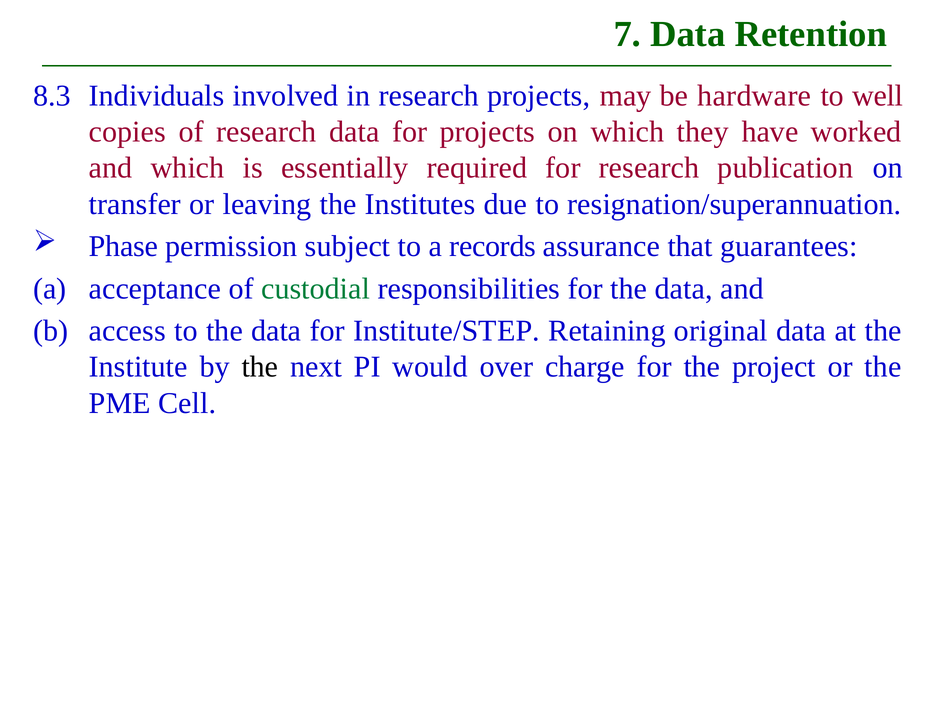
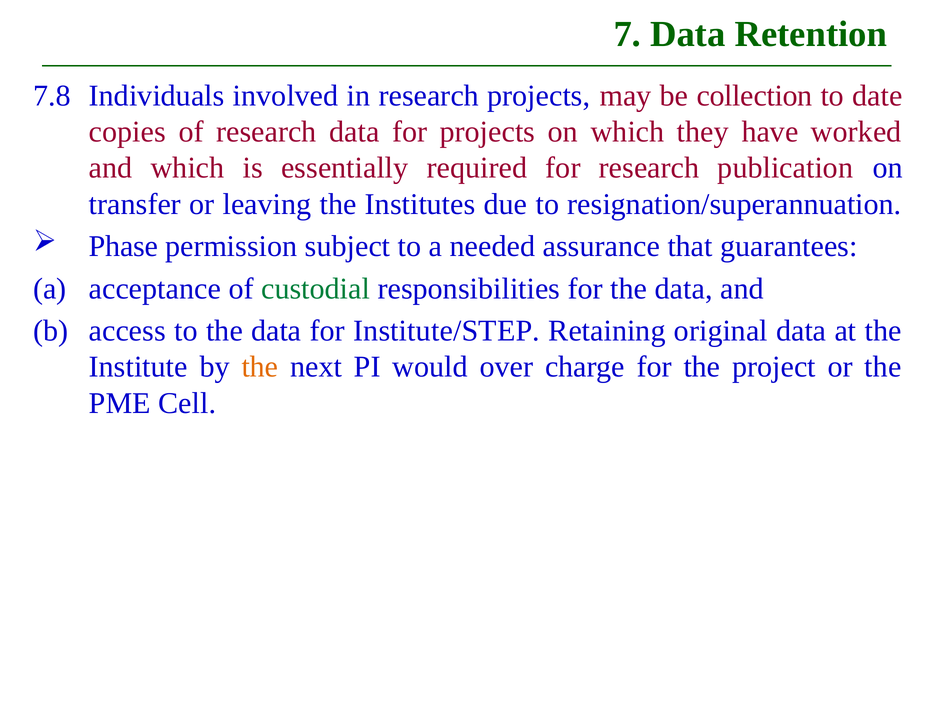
8.3: 8.3 -> 7.8 (52, 96)
hardware: hardware -> collection (755, 96)
well: well -> date (877, 96)
records: records -> needed (493, 246)
the colour: black -> orange (260, 367)
